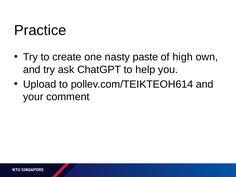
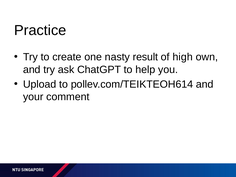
paste: paste -> result (145, 57)
